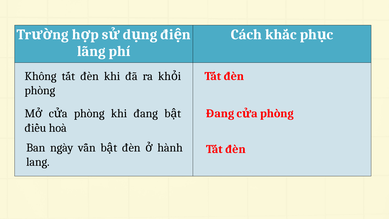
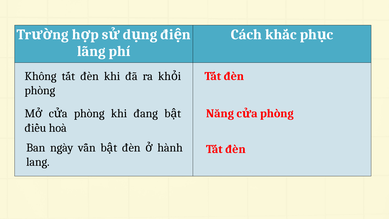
Đang: Đang -> Năng (220, 113)
